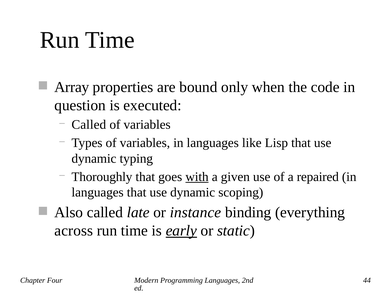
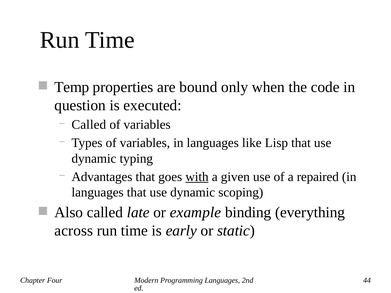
Array: Array -> Temp (72, 87)
Thoroughly: Thoroughly -> Advantages (102, 177)
instance: instance -> example (195, 213)
early underline: present -> none (181, 231)
